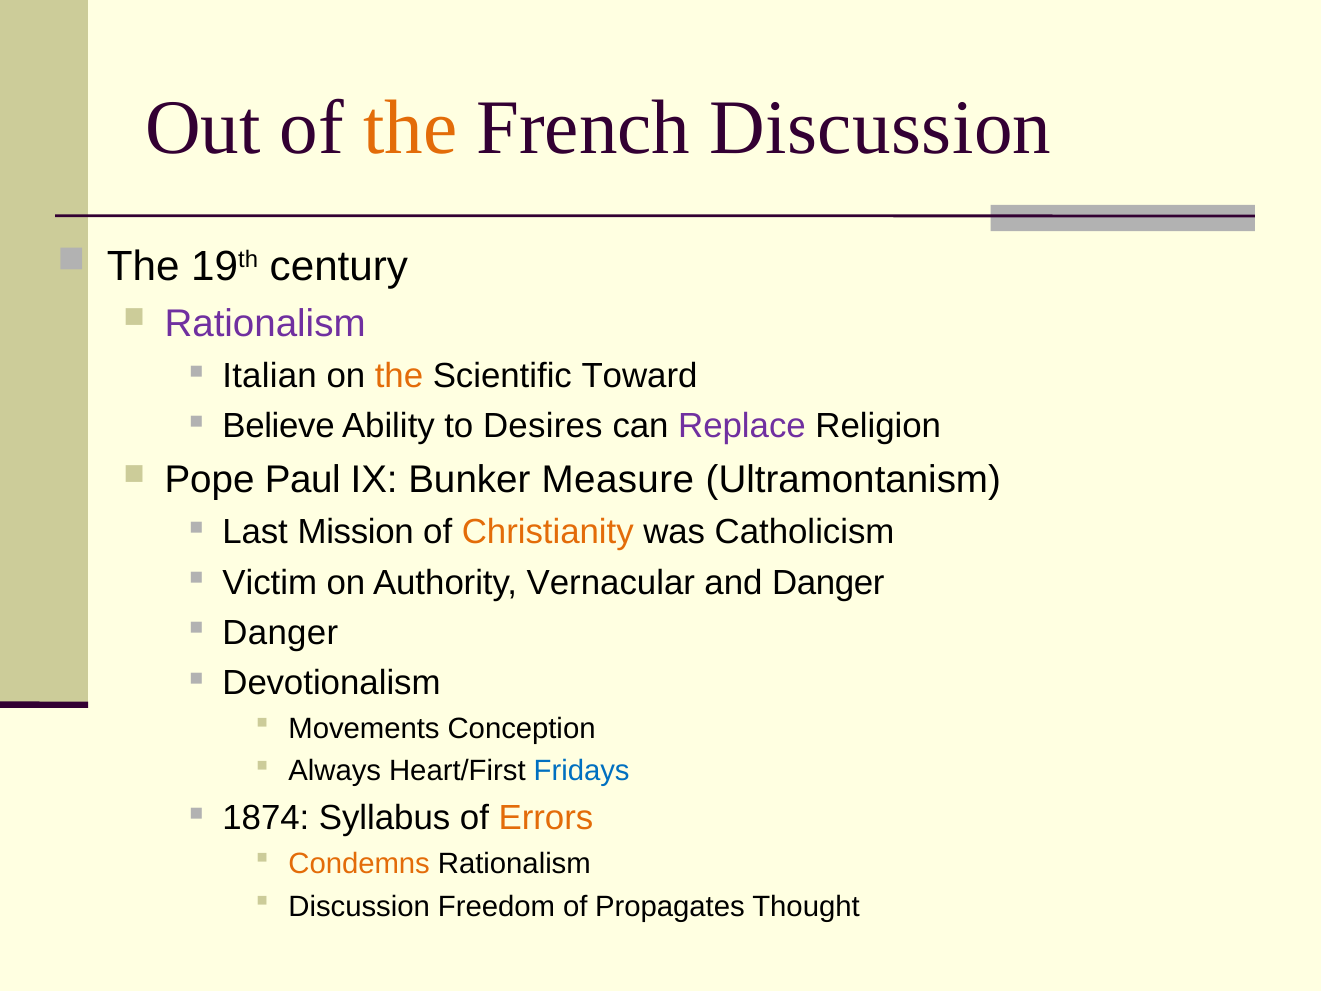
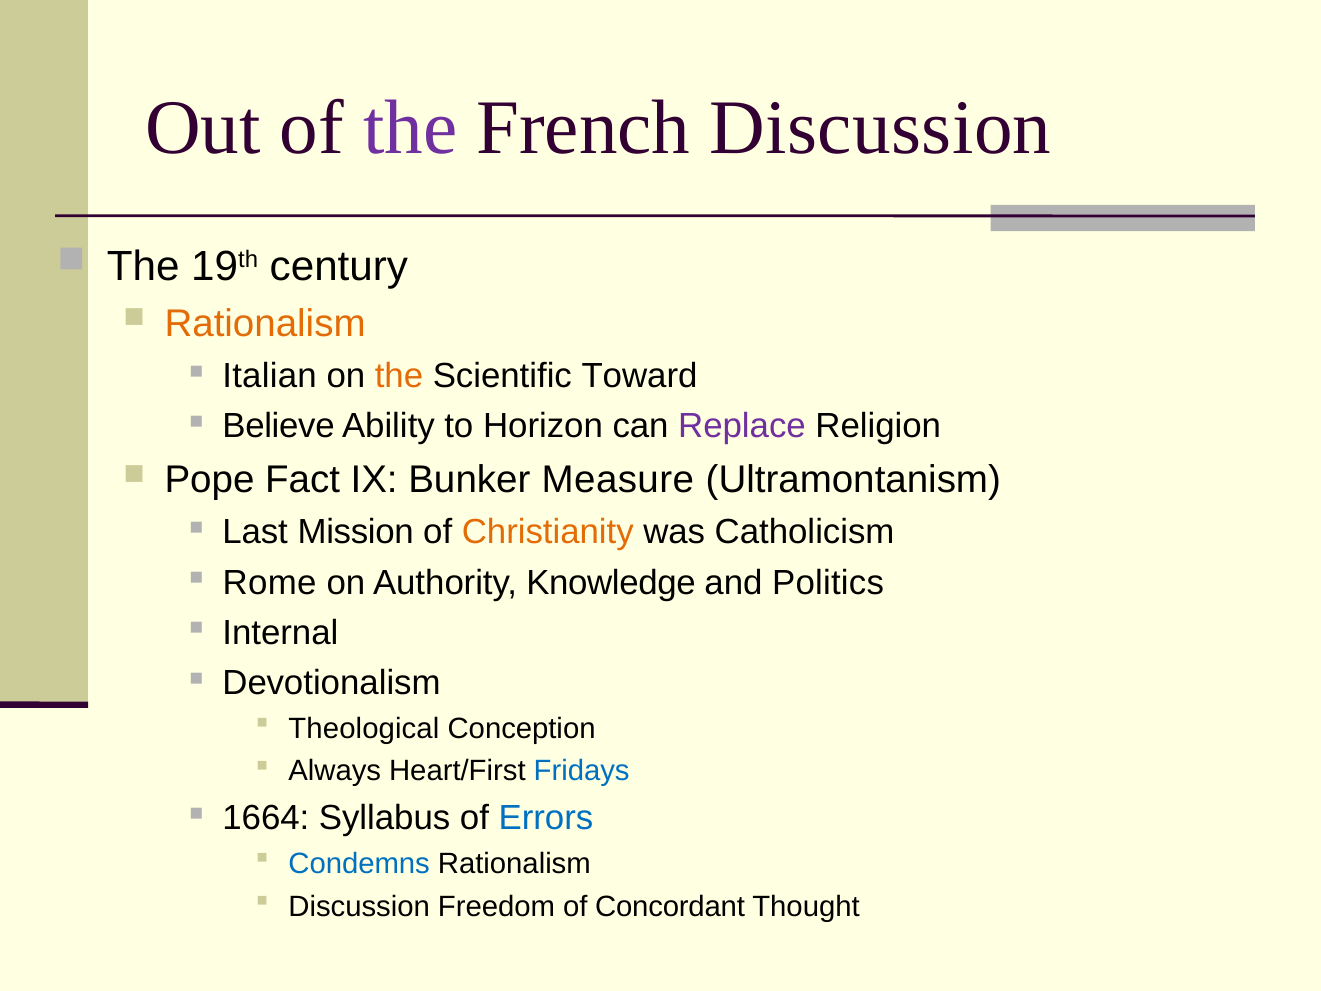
the colour: orange -> purple (410, 128)
Rationalism colour: purple -> orange (265, 324)
Desires: Desires -> Horizon (543, 426)
Paul: Paul -> Fact (303, 480)
Victim: Victim -> Rome (270, 582)
Vernacular: Vernacular -> Knowledge (611, 582)
and Danger: Danger -> Politics (828, 582)
Danger: Danger -> Internal (280, 633)
Movements: Movements -> Theological (364, 728)
1874: 1874 -> 1664 (266, 818)
Errors colour: orange -> blue (546, 818)
Condemns colour: orange -> blue (359, 864)
Propagates: Propagates -> Concordant (670, 906)
